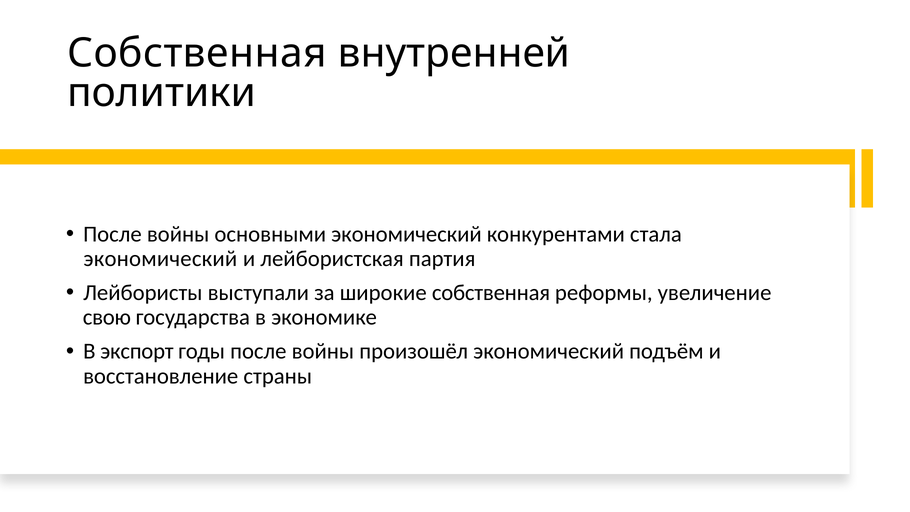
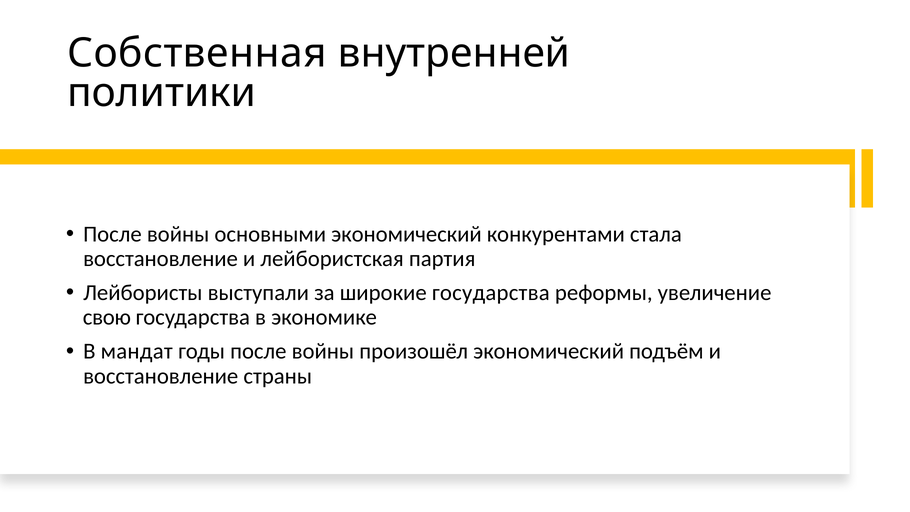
экономический: экономический -> восстановление (161, 259)
широкие собственная: собственная -> государства (491, 293)
экспорт: экспорт -> мандат (137, 351)
